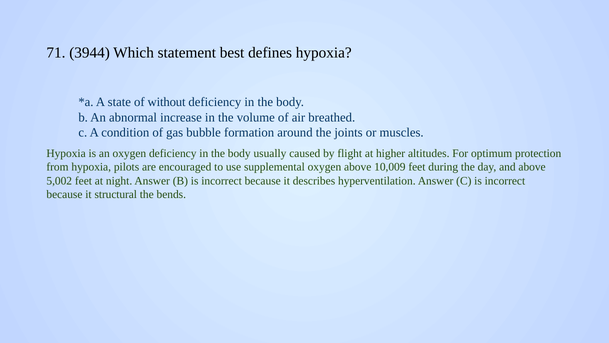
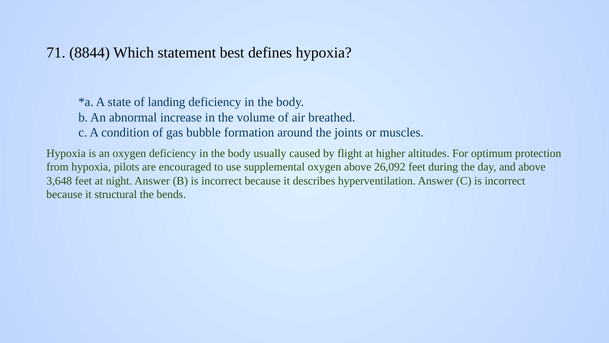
3944: 3944 -> 8844 (90, 52)
without: without -> landing (167, 102)
10,009: 10,009 -> 26,092 (390, 167)
5,002: 5,002 -> 3,648 (59, 181)
